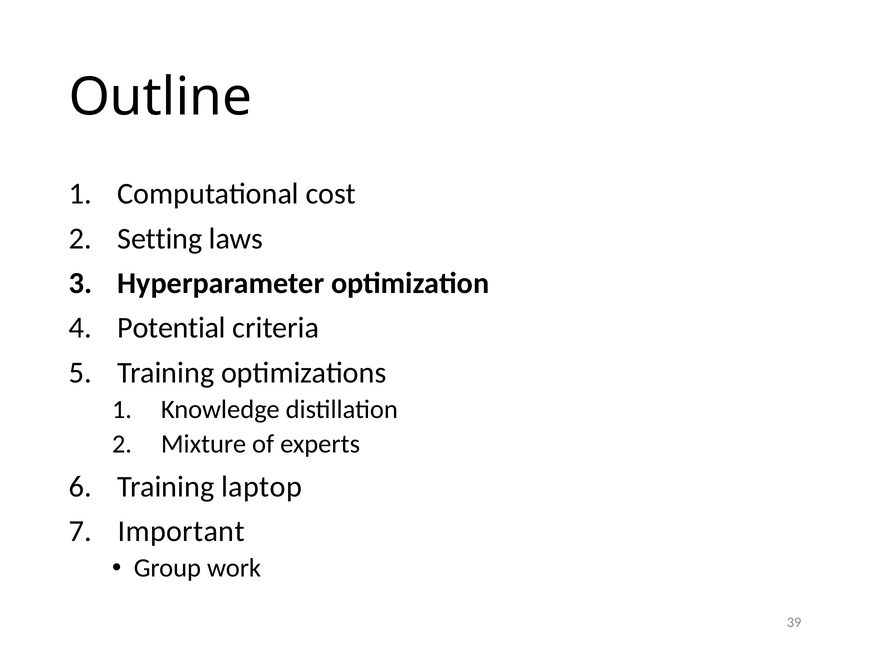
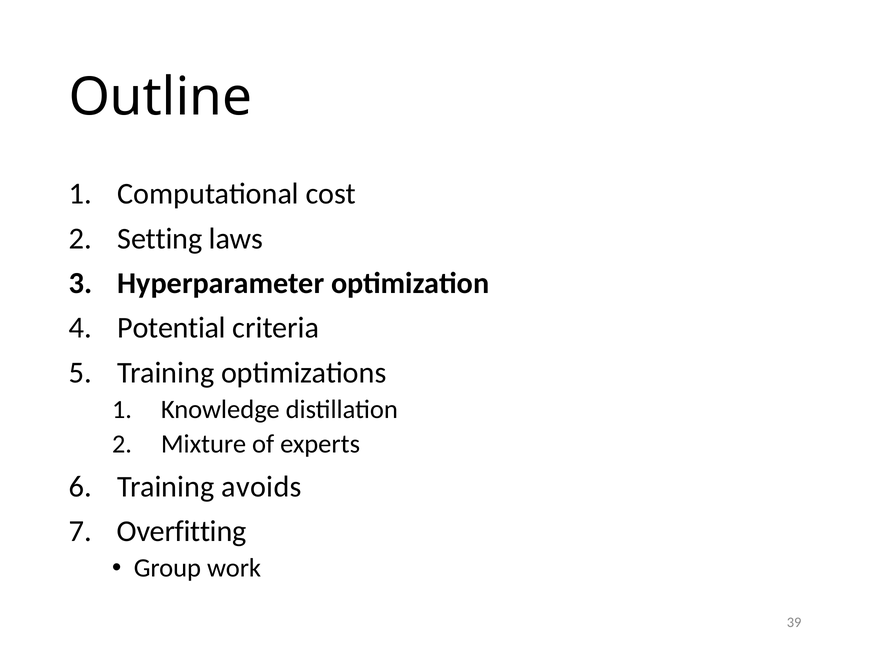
laptop: laptop -> avoids (262, 487)
Important: Important -> Overfitting (182, 532)
